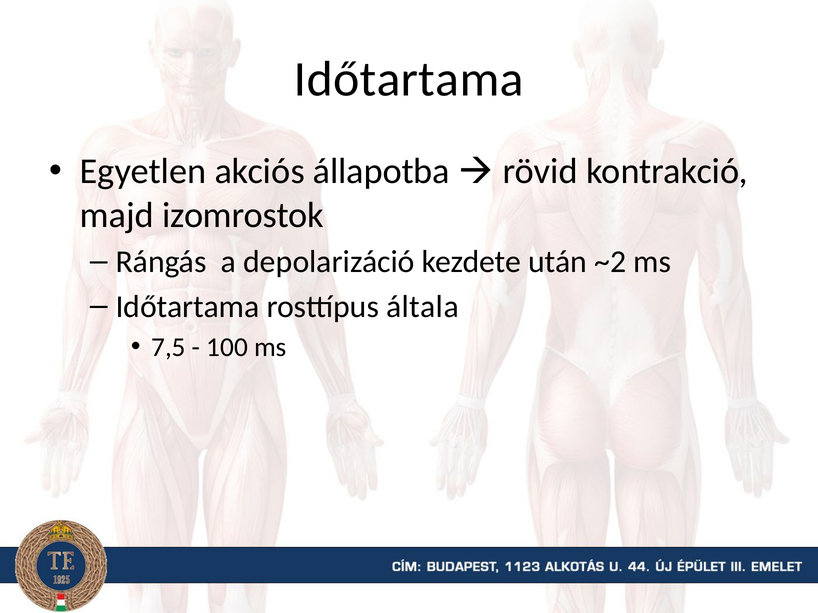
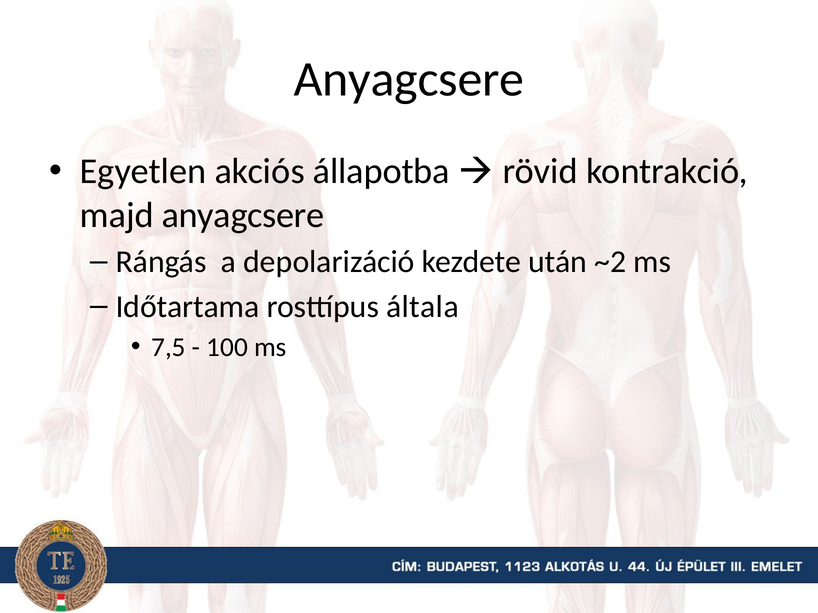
Időtartama: Időtartama -> Anyagcsere (409, 79)
majd izomrostok: izomrostok -> anyagcsere (243, 215)
